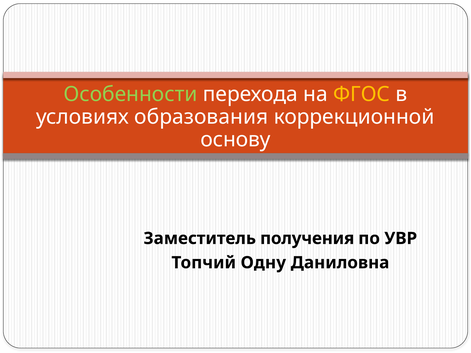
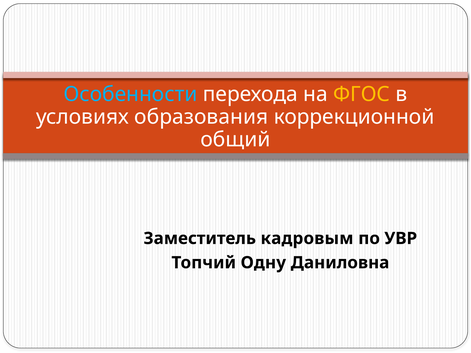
Особенности colour: light green -> light blue (131, 94)
основу: основу -> общий (235, 140)
получения: получения -> кадровым (307, 239)
